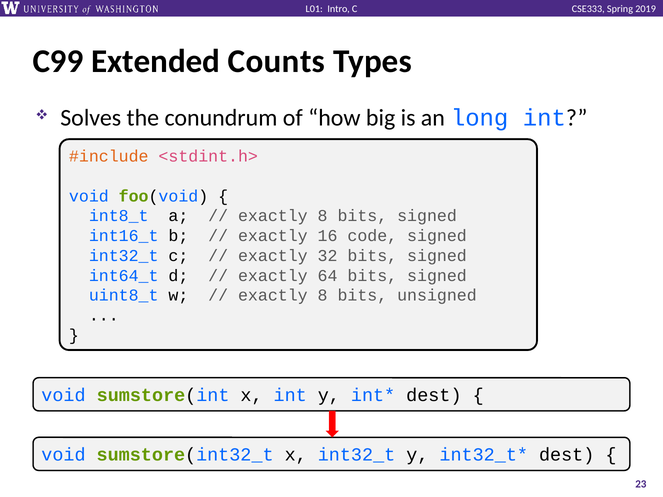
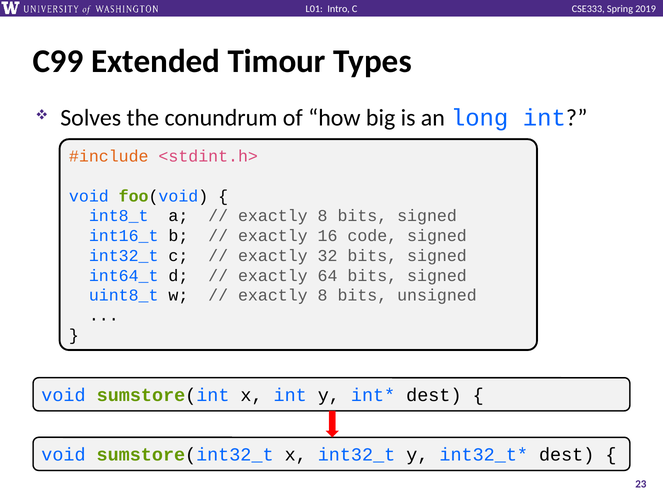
Counts: Counts -> Timour (277, 62)
